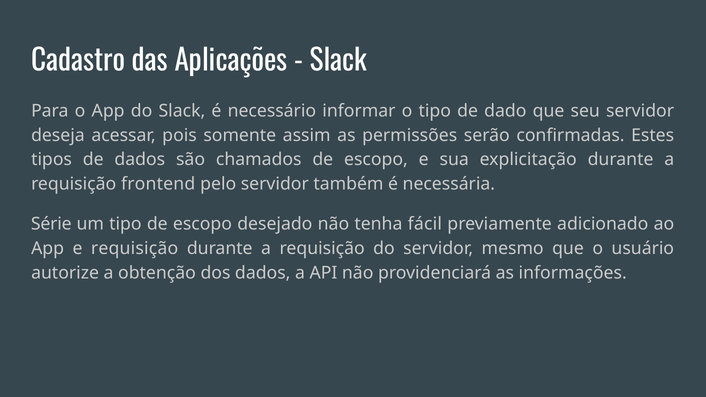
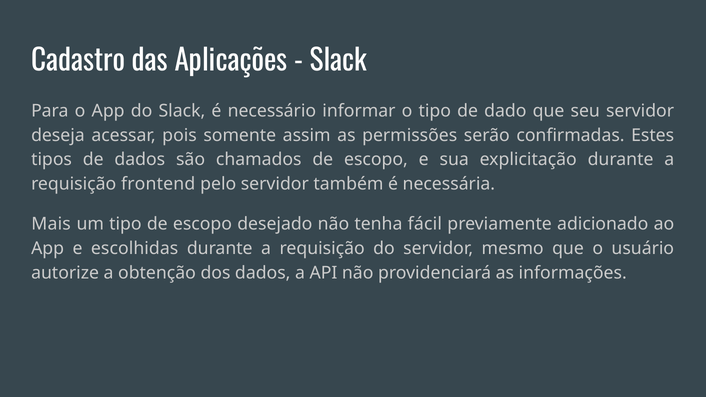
Série: Série -> Mais (51, 224)
e requisição: requisição -> escolhidas (135, 248)
